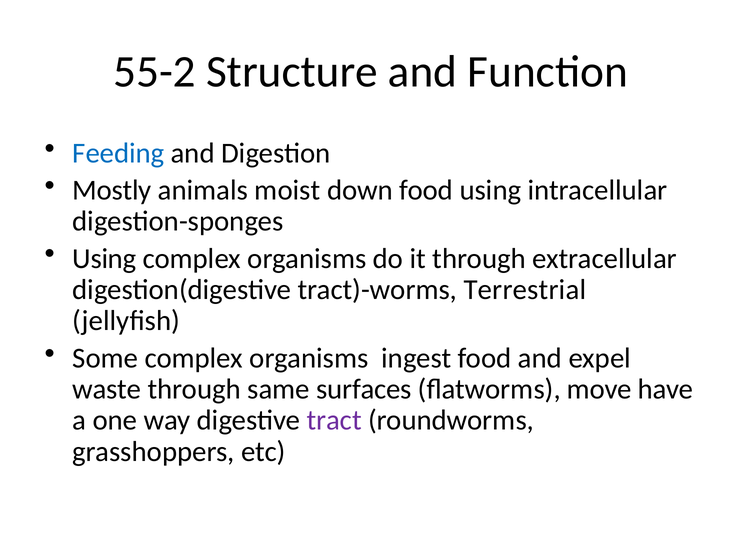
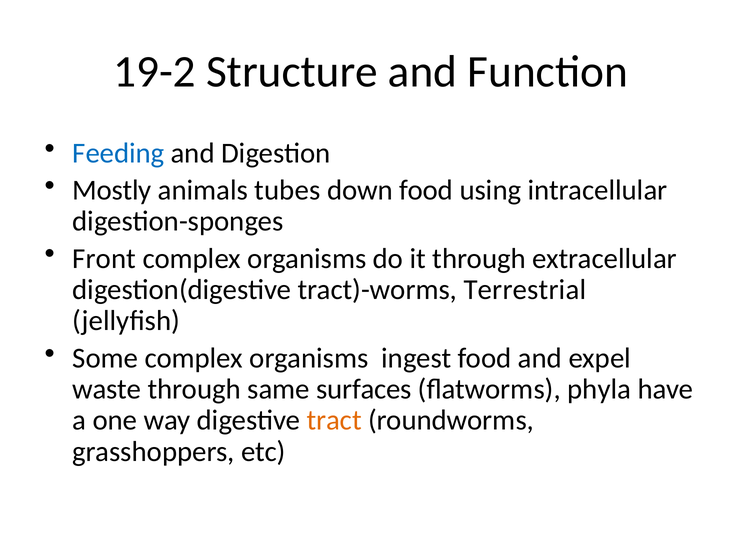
55-2: 55-2 -> 19-2 (155, 72)
moist: moist -> tubes (287, 190)
Using: Using -> Front (104, 258)
move: move -> phyla (599, 389)
tract colour: purple -> orange (334, 420)
